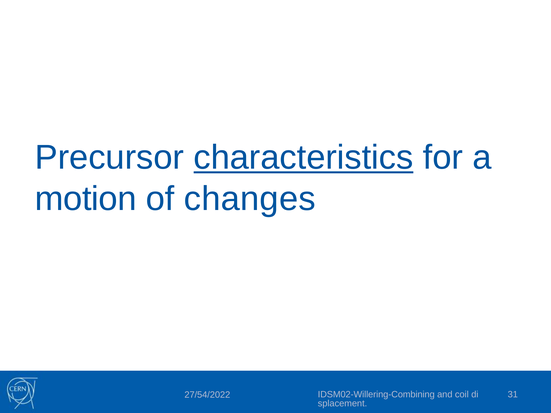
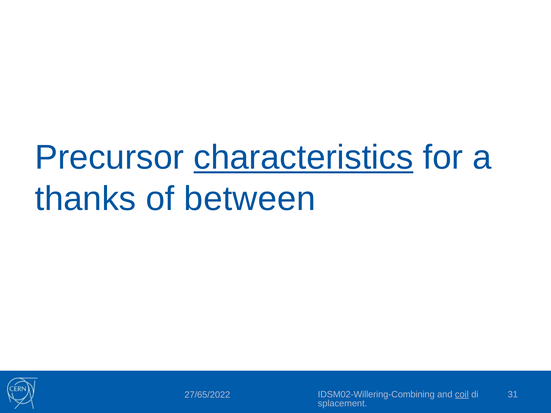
motion: motion -> thanks (86, 199)
changes: changes -> between (250, 199)
coil underline: none -> present (462, 395)
27/54/2022: 27/54/2022 -> 27/65/2022 (207, 395)
